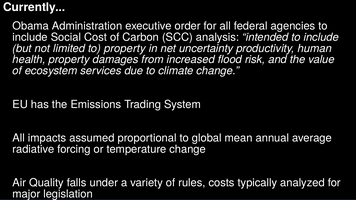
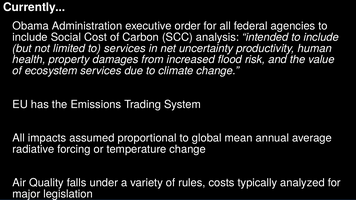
to property: property -> services (125, 48)
